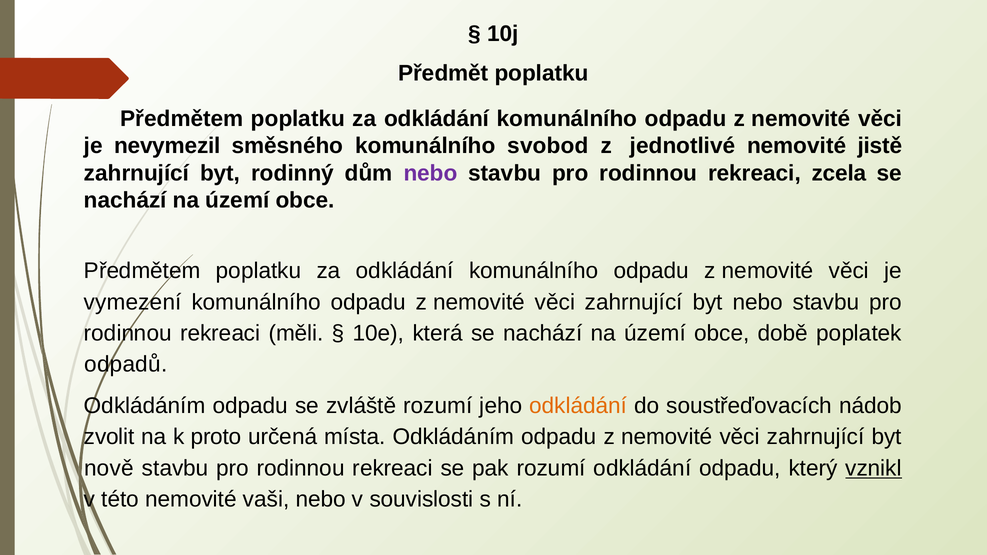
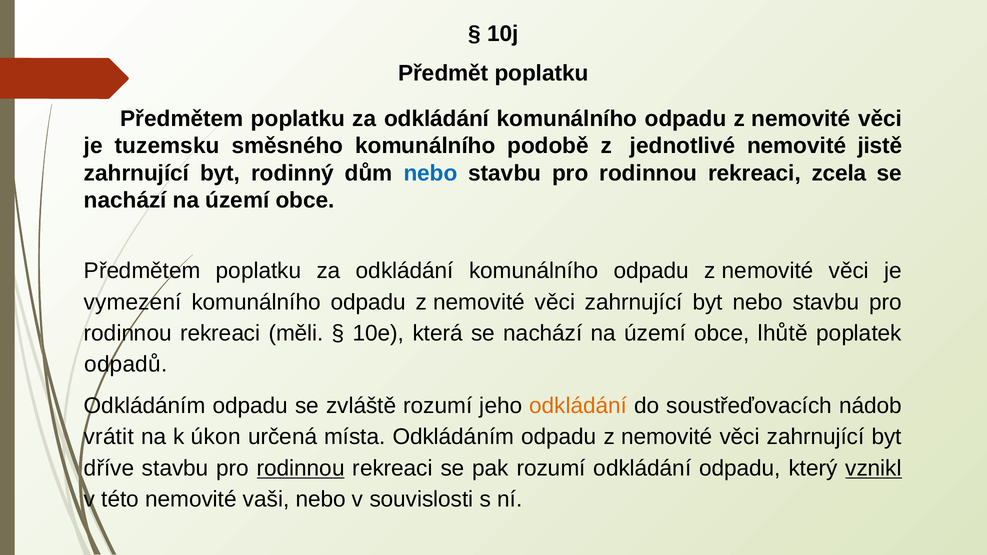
nevymezil: nevymezil -> tuzemsku (167, 146)
svobod: svobod -> podobě (548, 146)
nebo colour: purple -> blue (430, 173)
době: době -> lhůtě (783, 333)
zvolit: zvolit -> vrátit (109, 437)
proto: proto -> úkon (216, 437)
nově: nově -> dříve (109, 468)
rodinnou underline: none -> present (301, 468)
